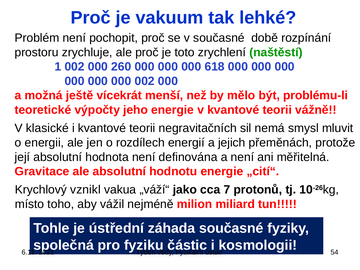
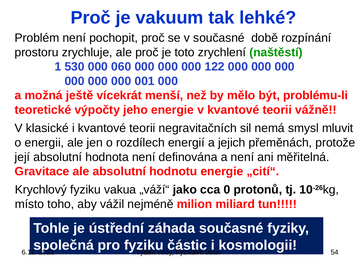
1 002: 002 -> 530 (75, 67)
260: 260 -> 060 (121, 67)
618: 618 -> 122 (215, 67)
000 002: 002 -> 001 (145, 81)
Krychlový vznikl: vznikl -> fyziku (86, 190)
7: 7 -> 0 (227, 190)
